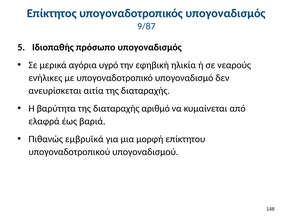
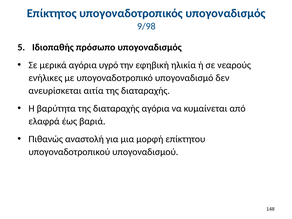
9/87: 9/87 -> 9/98 (146, 26)
διαταραχής αριθμό: αριθμό -> αγόρια (156, 108)
εμβρυϊκά: εμβρυϊκά -> αναστολή (84, 139)
